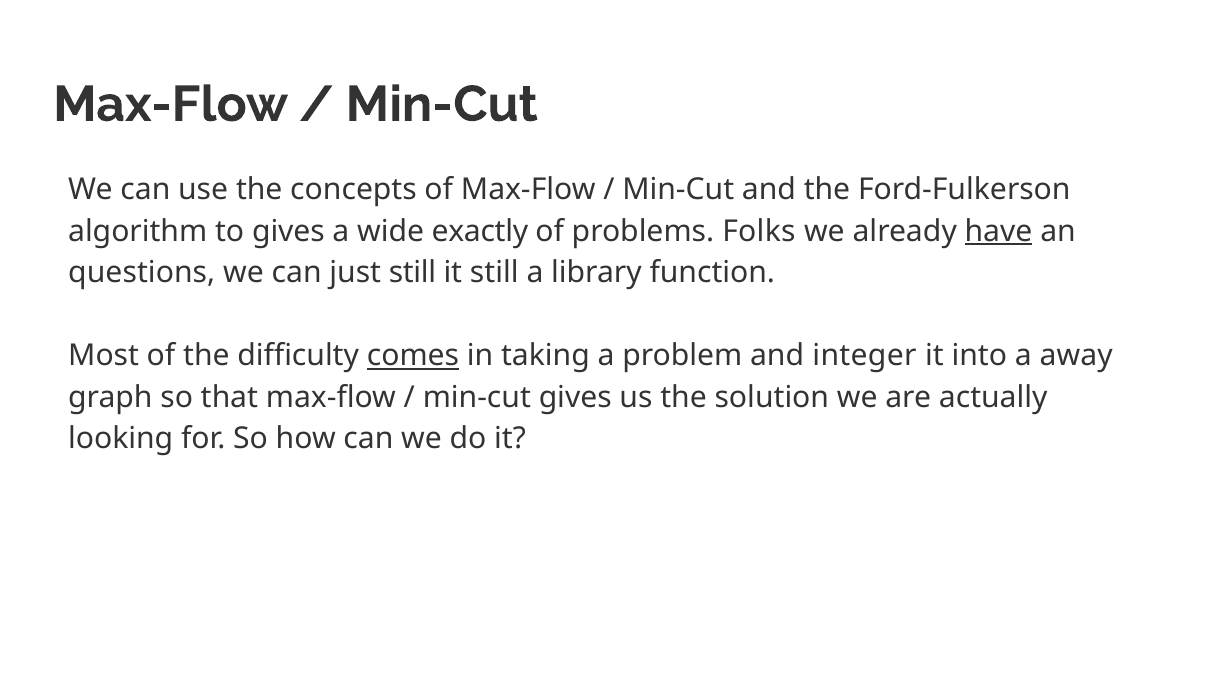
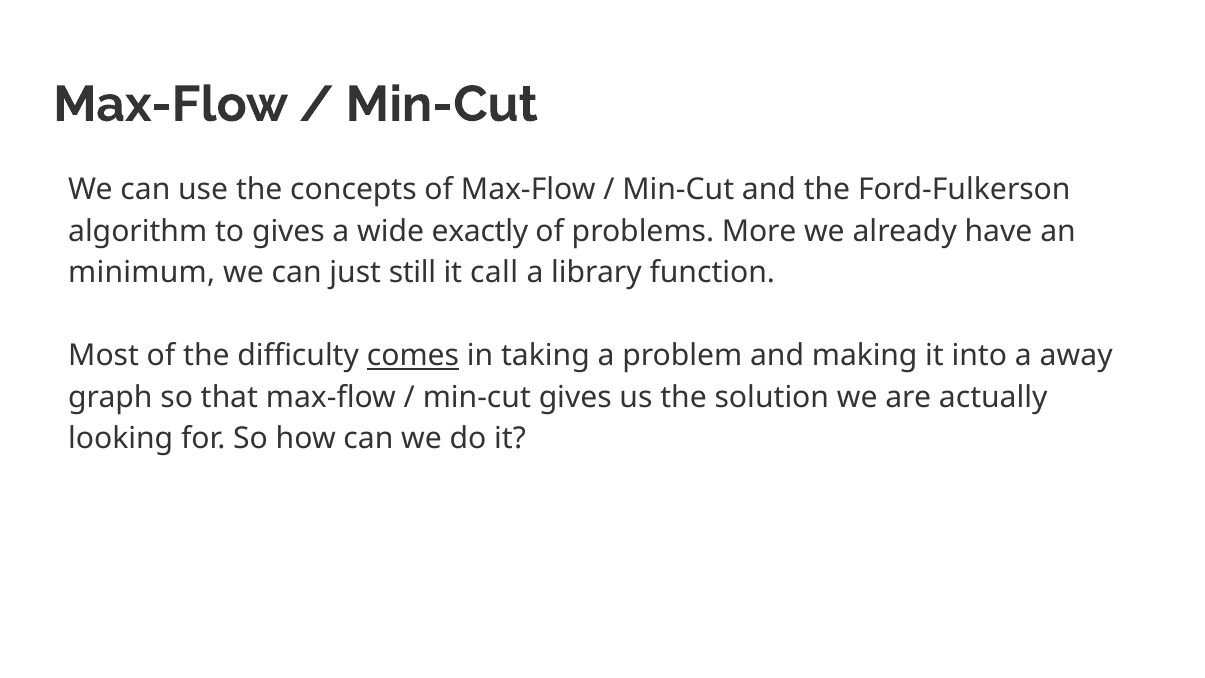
Folks: Folks -> More (759, 231)
have underline: present -> none (999, 231)
questions: questions -> minimum (142, 273)
it still: still -> call (494, 273)
integer: integer -> making (865, 356)
